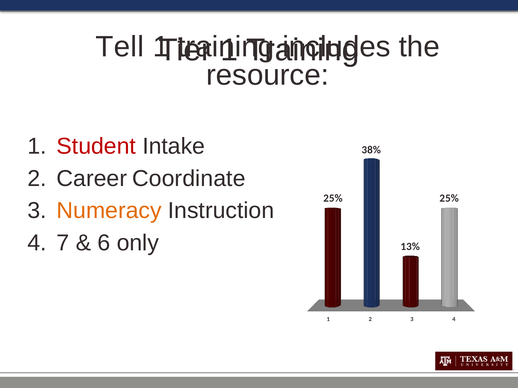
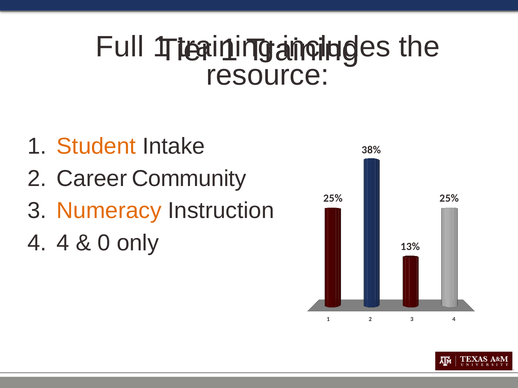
Tell: Tell -> Full (120, 47)
Student colour: red -> orange (96, 147)
Coordinate: Coordinate -> Community (189, 179)
7: 7 -> 4 (63, 243)
6: 6 -> 0 (104, 243)
